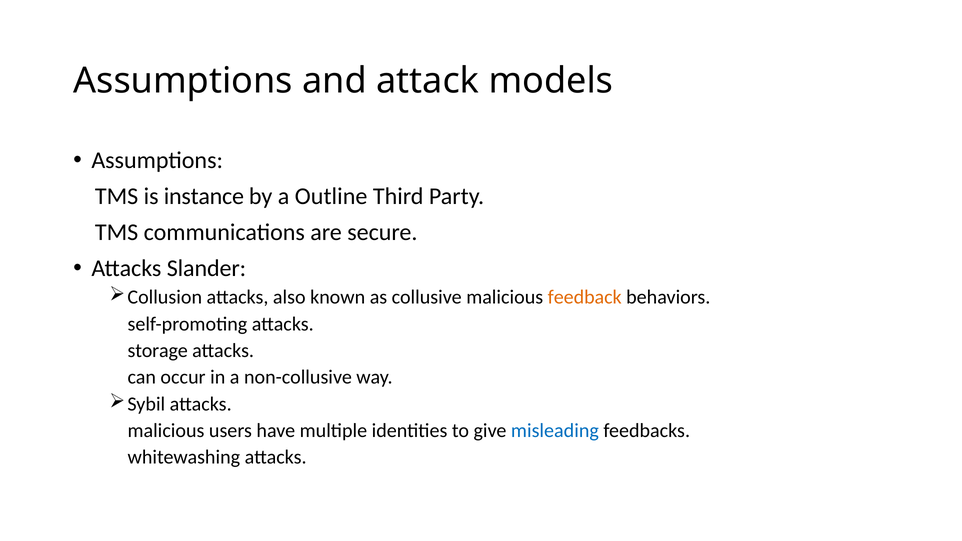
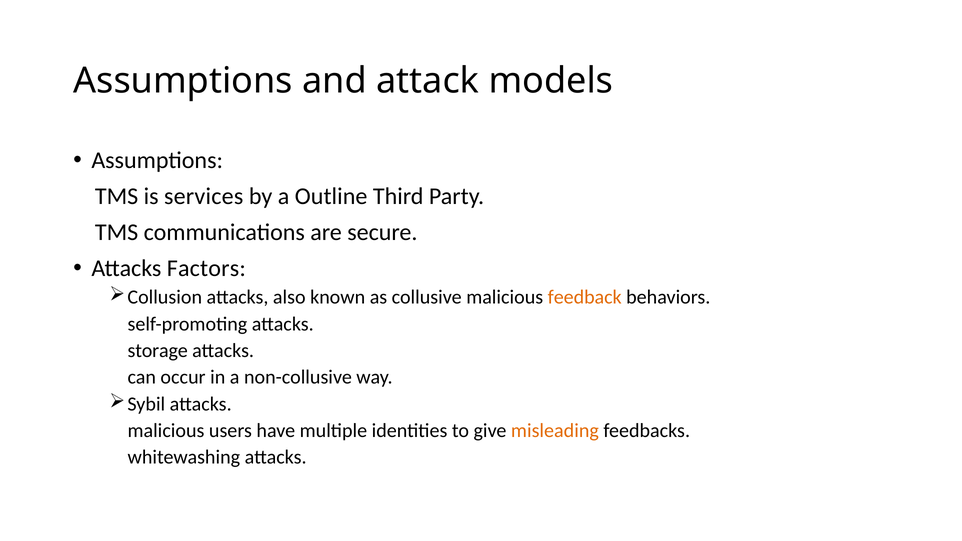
instance: instance -> services (204, 196)
Slander: Slander -> Factors (206, 268)
misleading colour: blue -> orange (555, 431)
